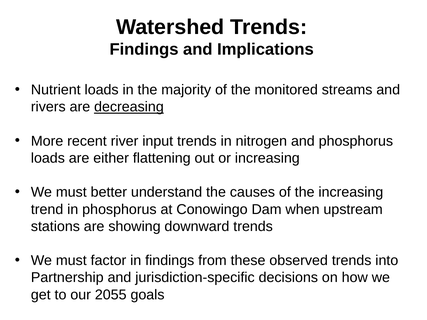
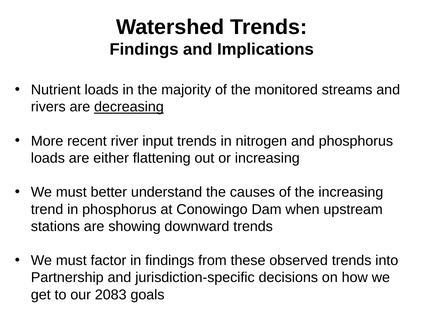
2055: 2055 -> 2083 (111, 295)
